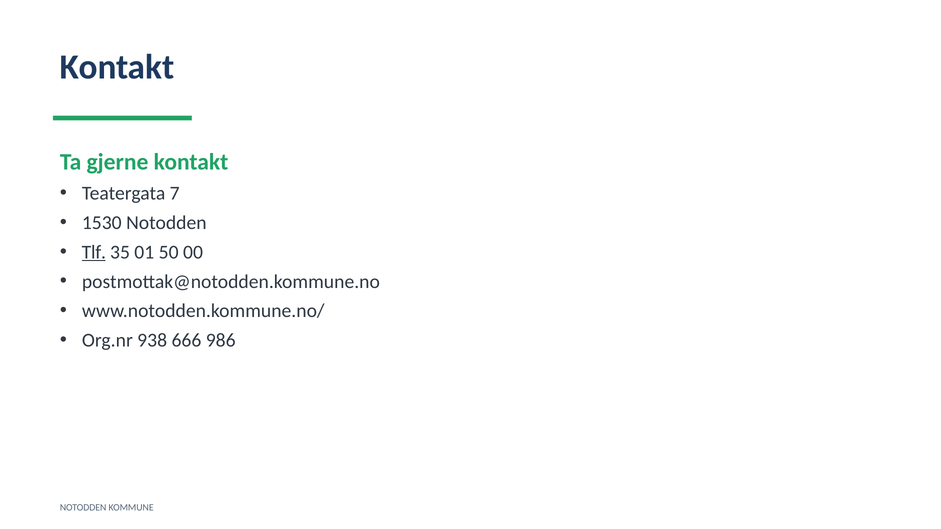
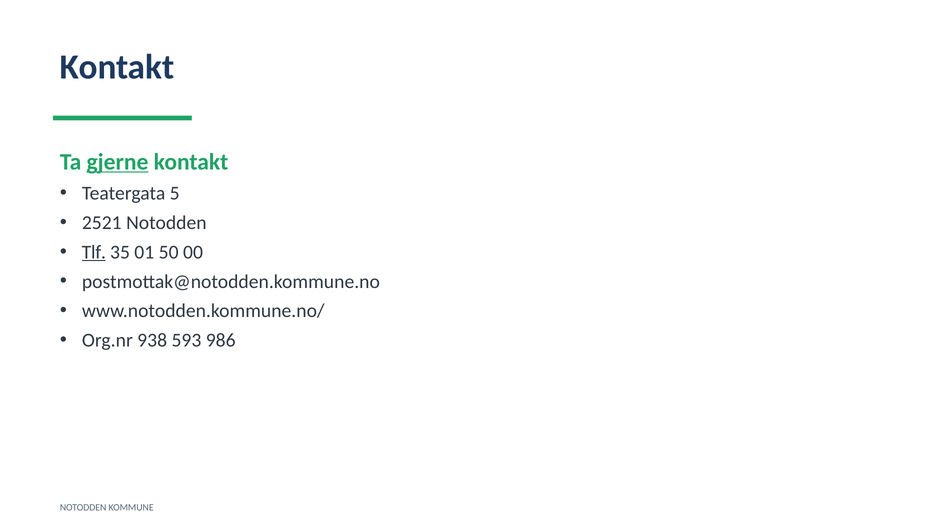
gjerne underline: none -> present (117, 162)
7: 7 -> 5 (175, 193)
1530: 1530 -> 2521 (102, 223)
666: 666 -> 593 (186, 341)
